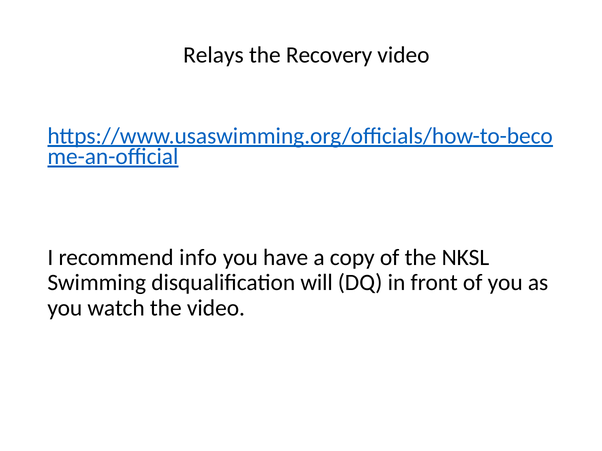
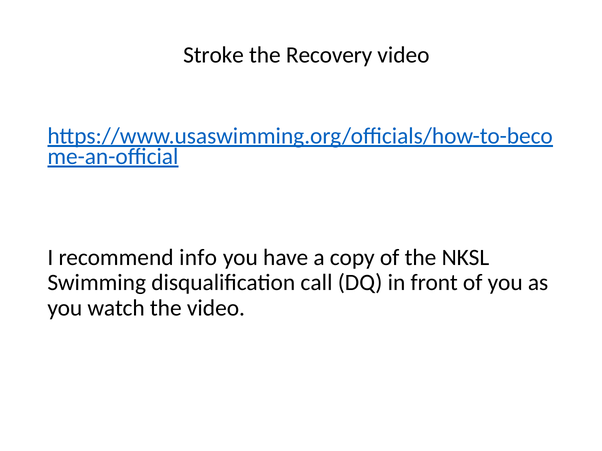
Relays: Relays -> Stroke (214, 55)
will: will -> call (316, 283)
